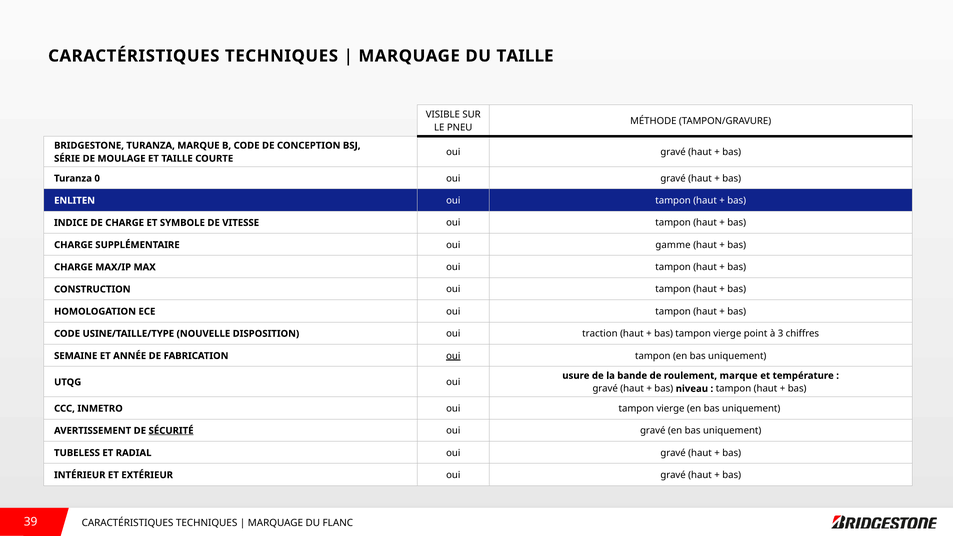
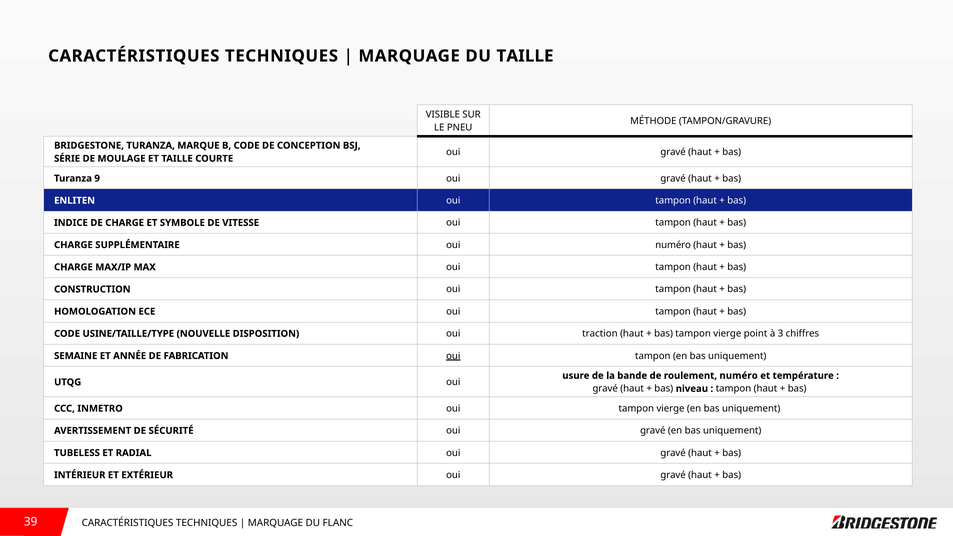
0: 0 -> 9 (97, 178)
oui gamme: gamme -> numéro (673, 245)
roulement marque: marque -> numéro (739, 376)
SÉCURITÉ underline: present -> none (171, 431)
